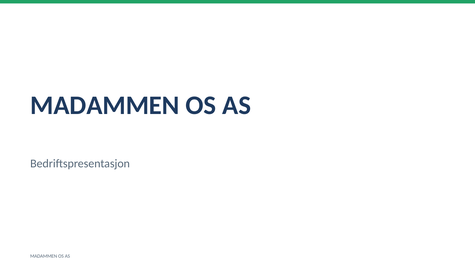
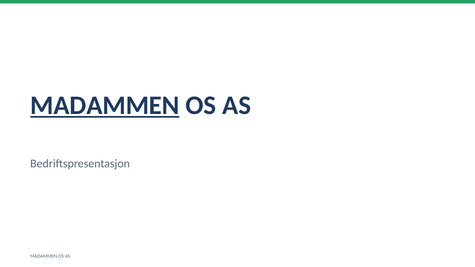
MADAMMEN underline: none -> present (105, 105)
